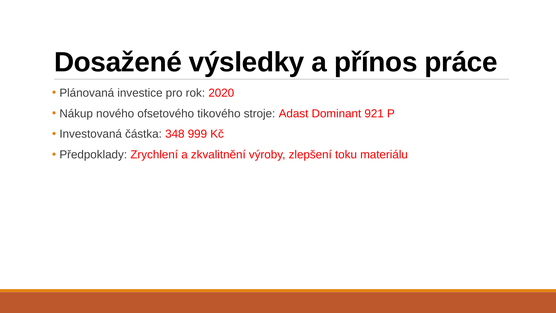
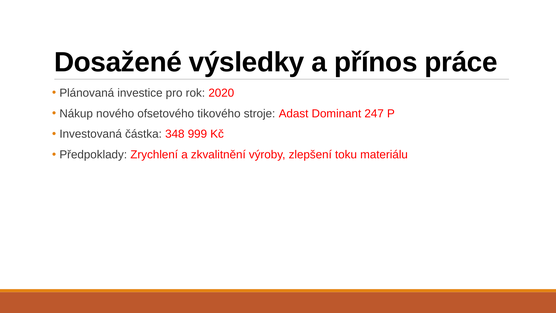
921: 921 -> 247 (374, 113)
